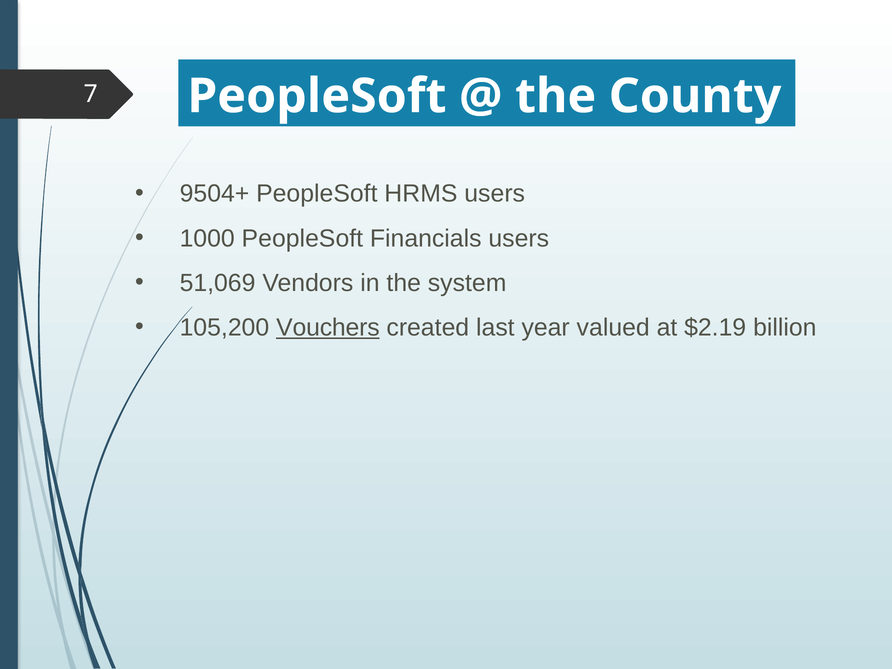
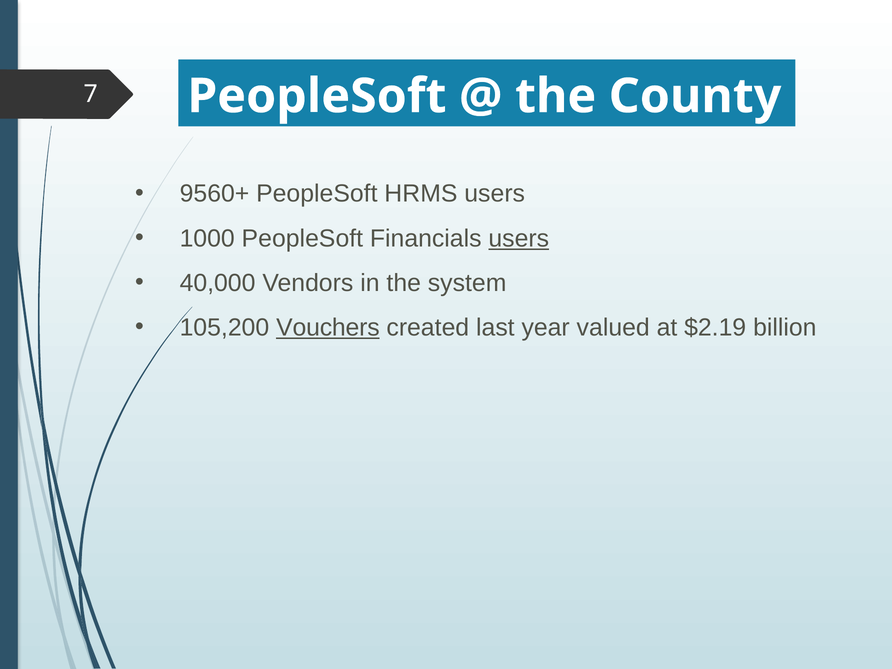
9504+: 9504+ -> 9560+ (214, 194)
users underline: none -> present (519, 238)
51,069: 51,069 -> 40,000 (218, 283)
